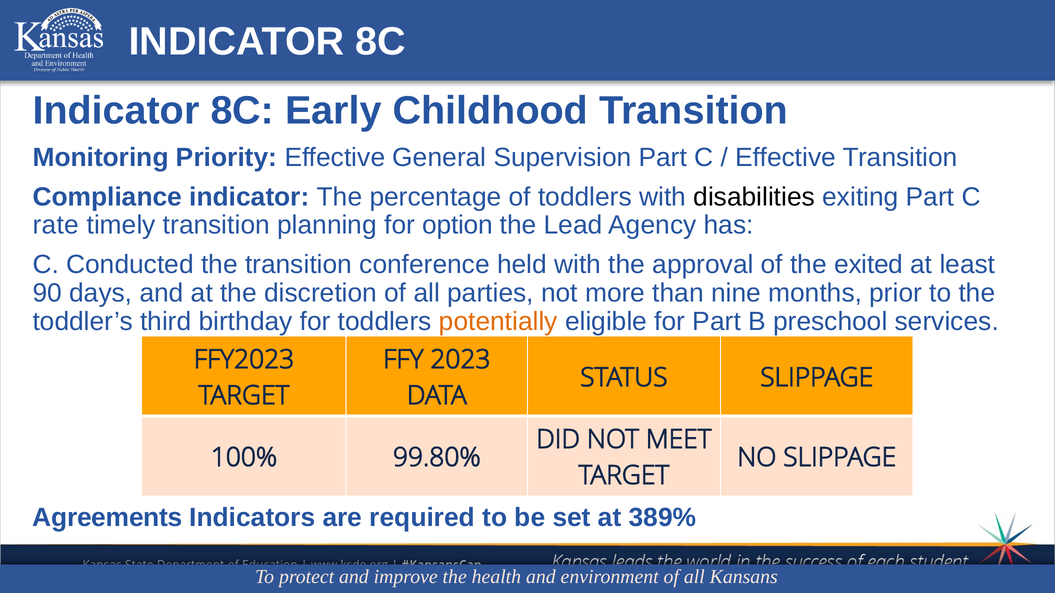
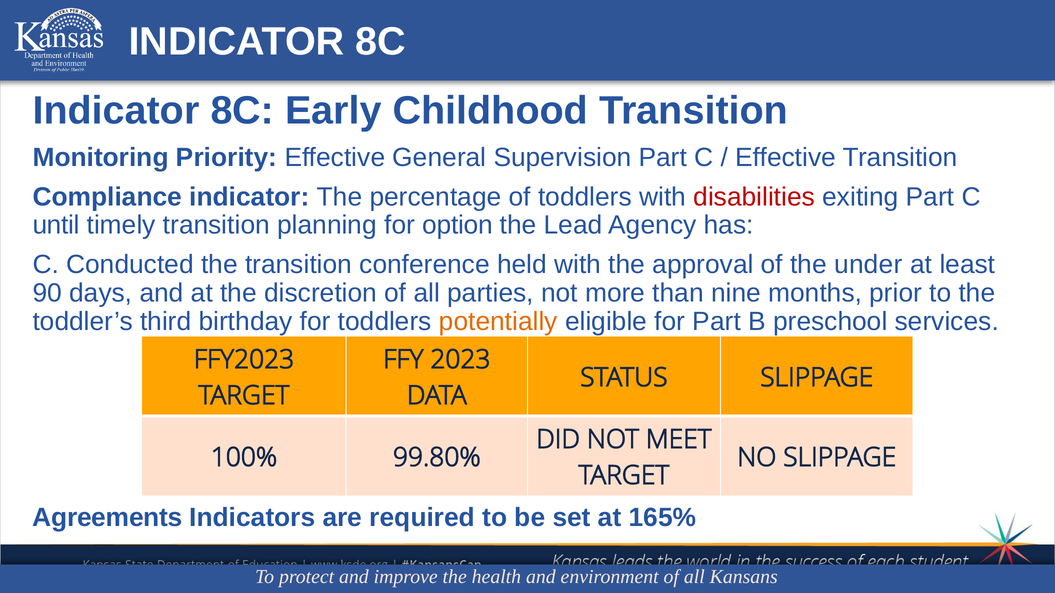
disabilities colour: black -> red (754, 197)
rate: rate -> until (56, 225)
exited: exited -> under (868, 265)
389%: 389% -> 165% (662, 518)
